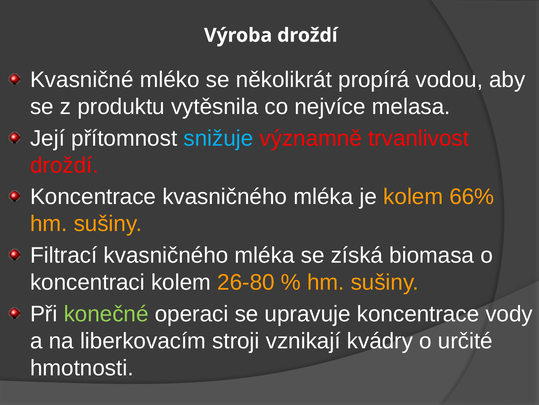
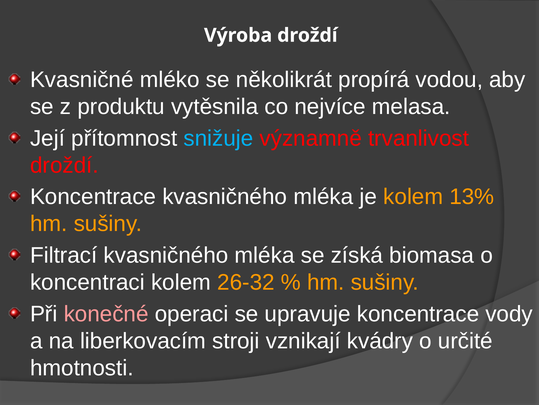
66%: 66% -> 13% (472, 197)
26-80: 26-80 -> 26-32 (246, 282)
konečné colour: light green -> pink (106, 313)
